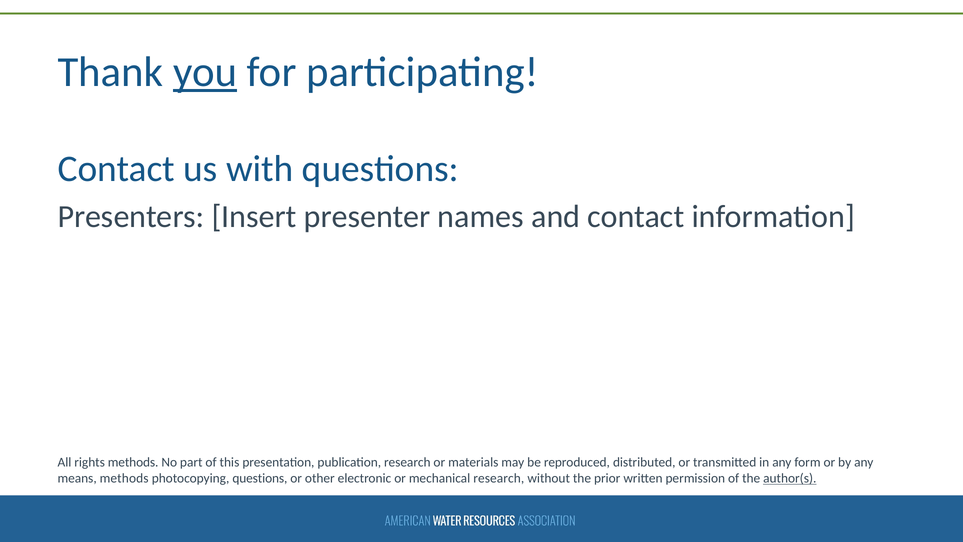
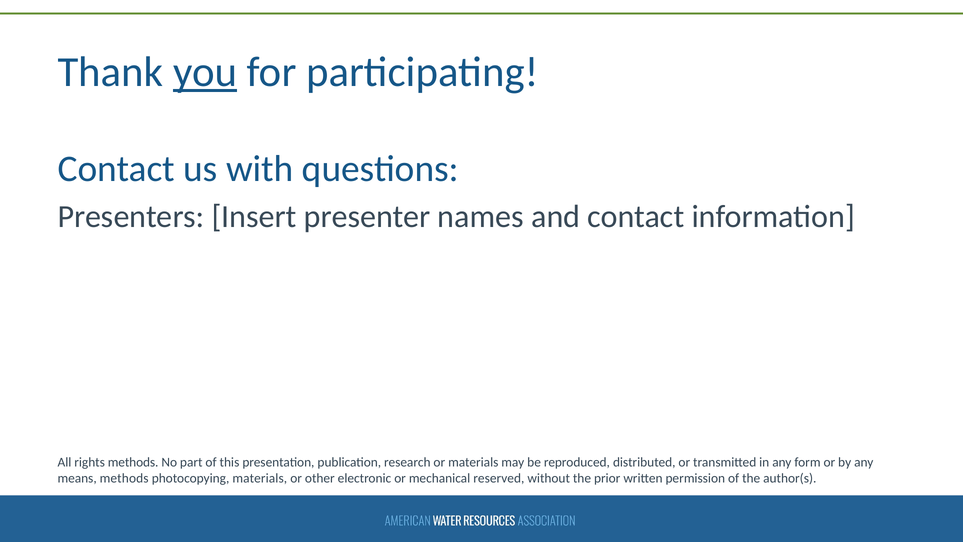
photocopying questions: questions -> materials (260, 478)
mechanical research: research -> reserved (499, 478)
author(s underline: present -> none (790, 478)
